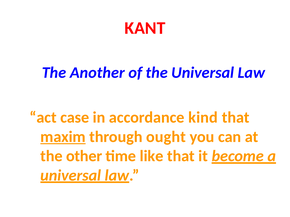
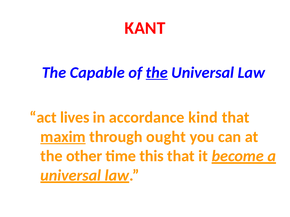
Another: Another -> Capable (97, 73)
the underline: none -> present (157, 73)
case: case -> lives (75, 118)
like: like -> this (152, 156)
